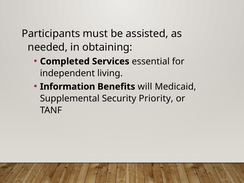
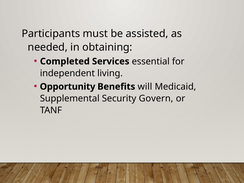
Information: Information -> Opportunity (68, 87)
Priority: Priority -> Govern (156, 98)
